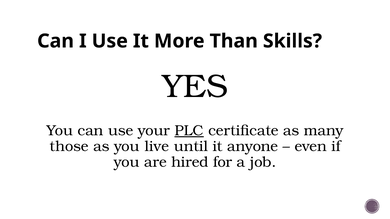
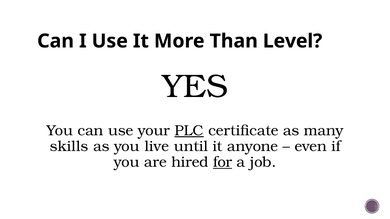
Skills: Skills -> Level (293, 41)
those: those -> skills (69, 147)
for underline: none -> present (223, 162)
